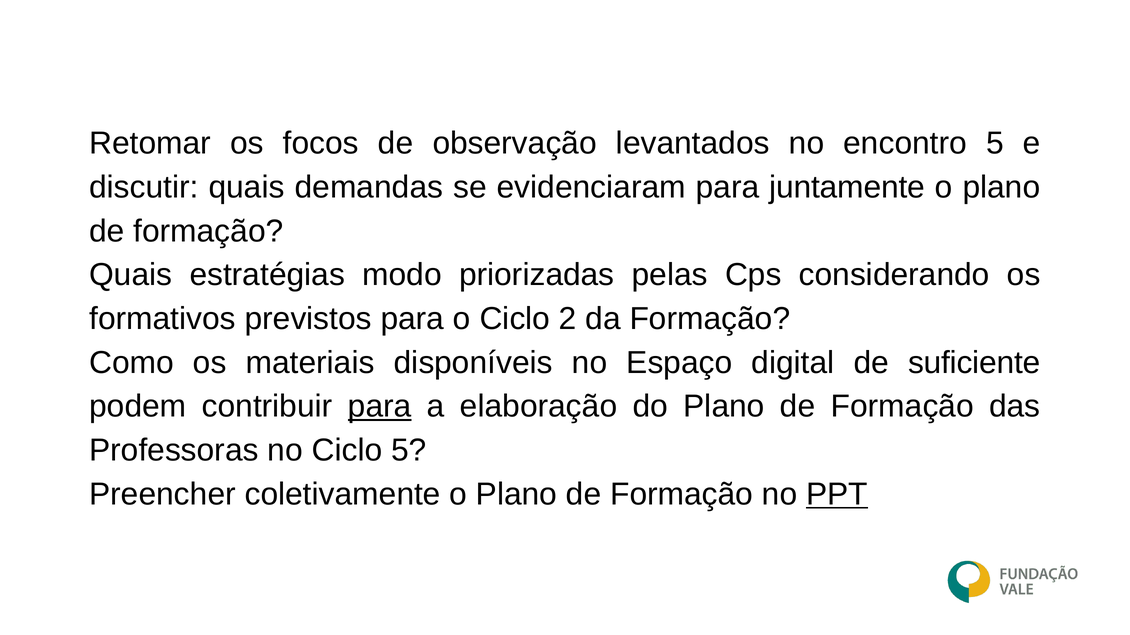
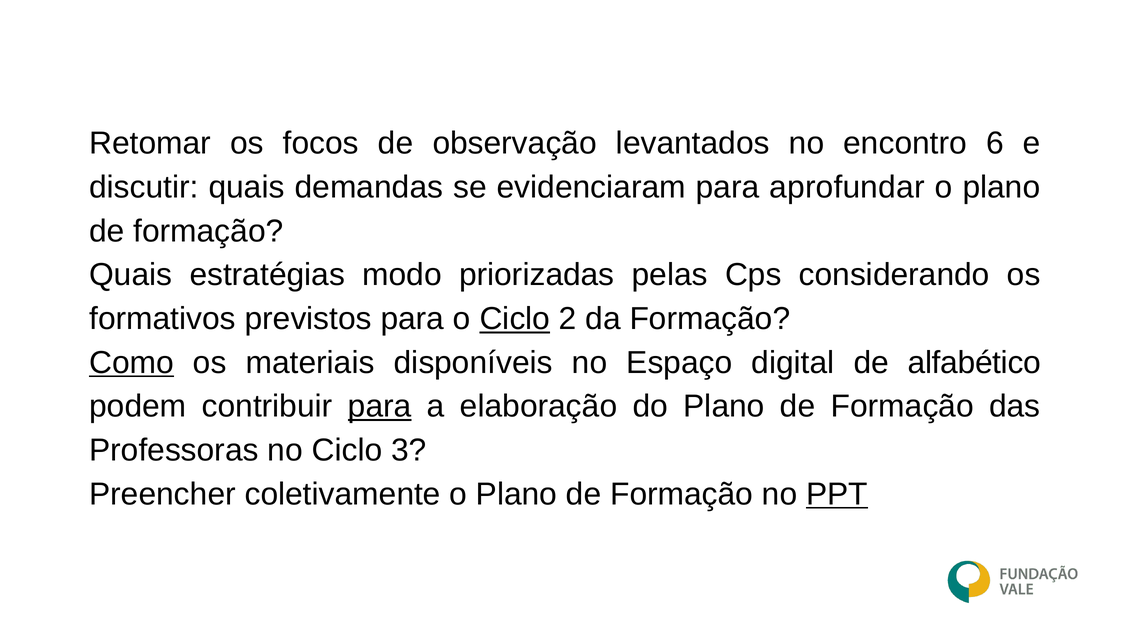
encontro 5: 5 -> 6 (995, 144)
juntamente: juntamente -> aprofundar (847, 187)
Ciclo underline: none -> present (515, 319)
Como underline: none -> present (132, 363)
suficiente: suficiente -> alfabético (974, 363)
Ciclo 5: 5 -> 3 (409, 451)
